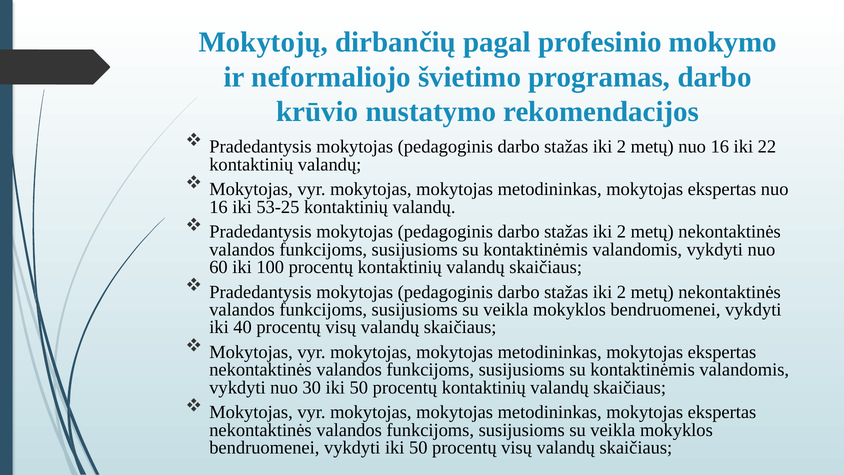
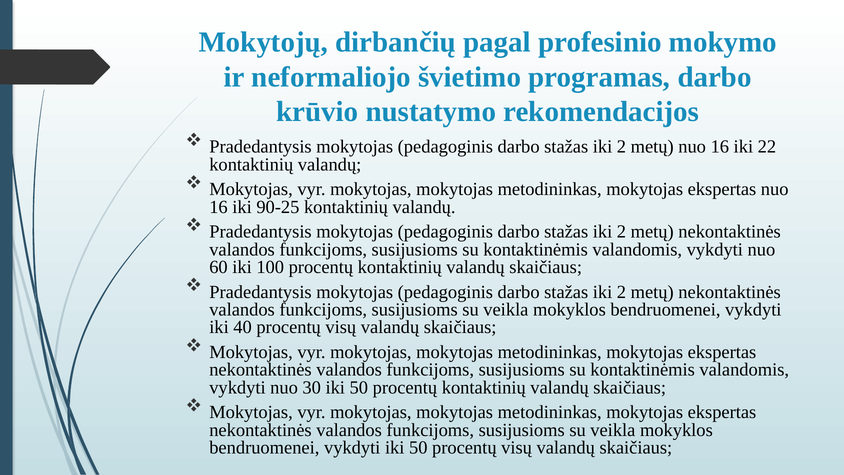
53-25: 53-25 -> 90-25 (278, 207)
